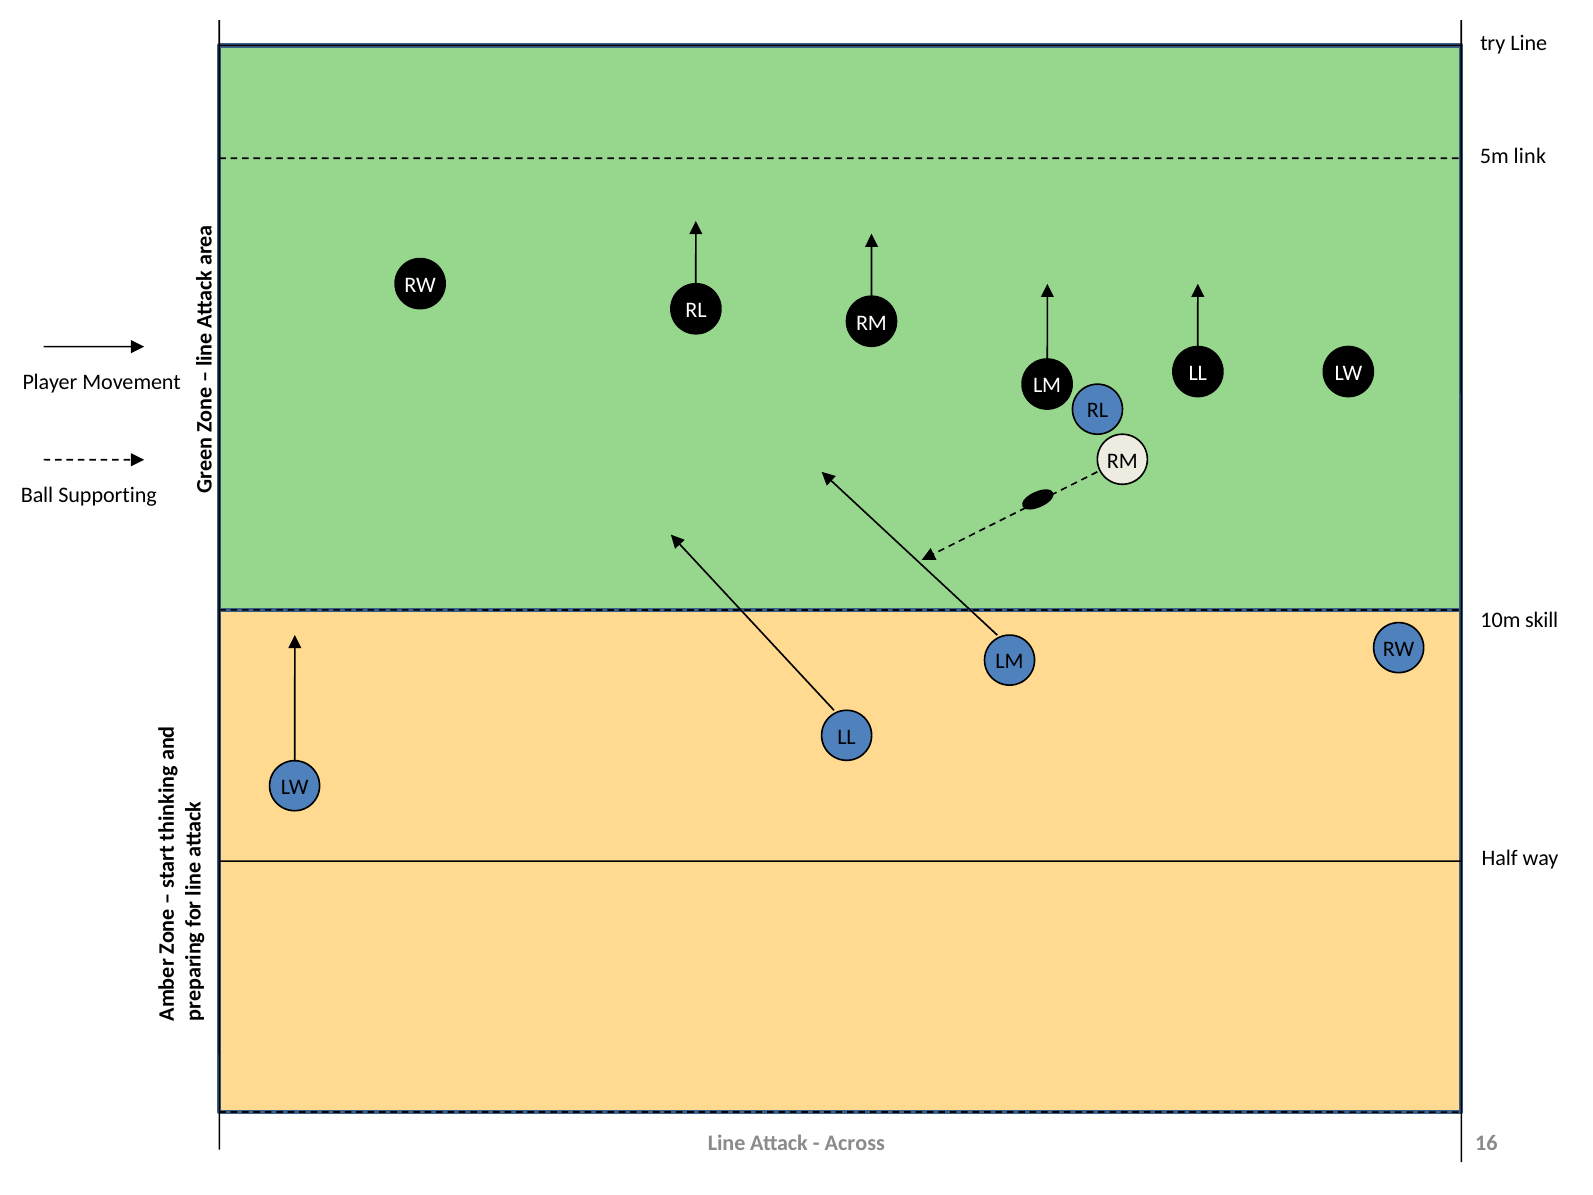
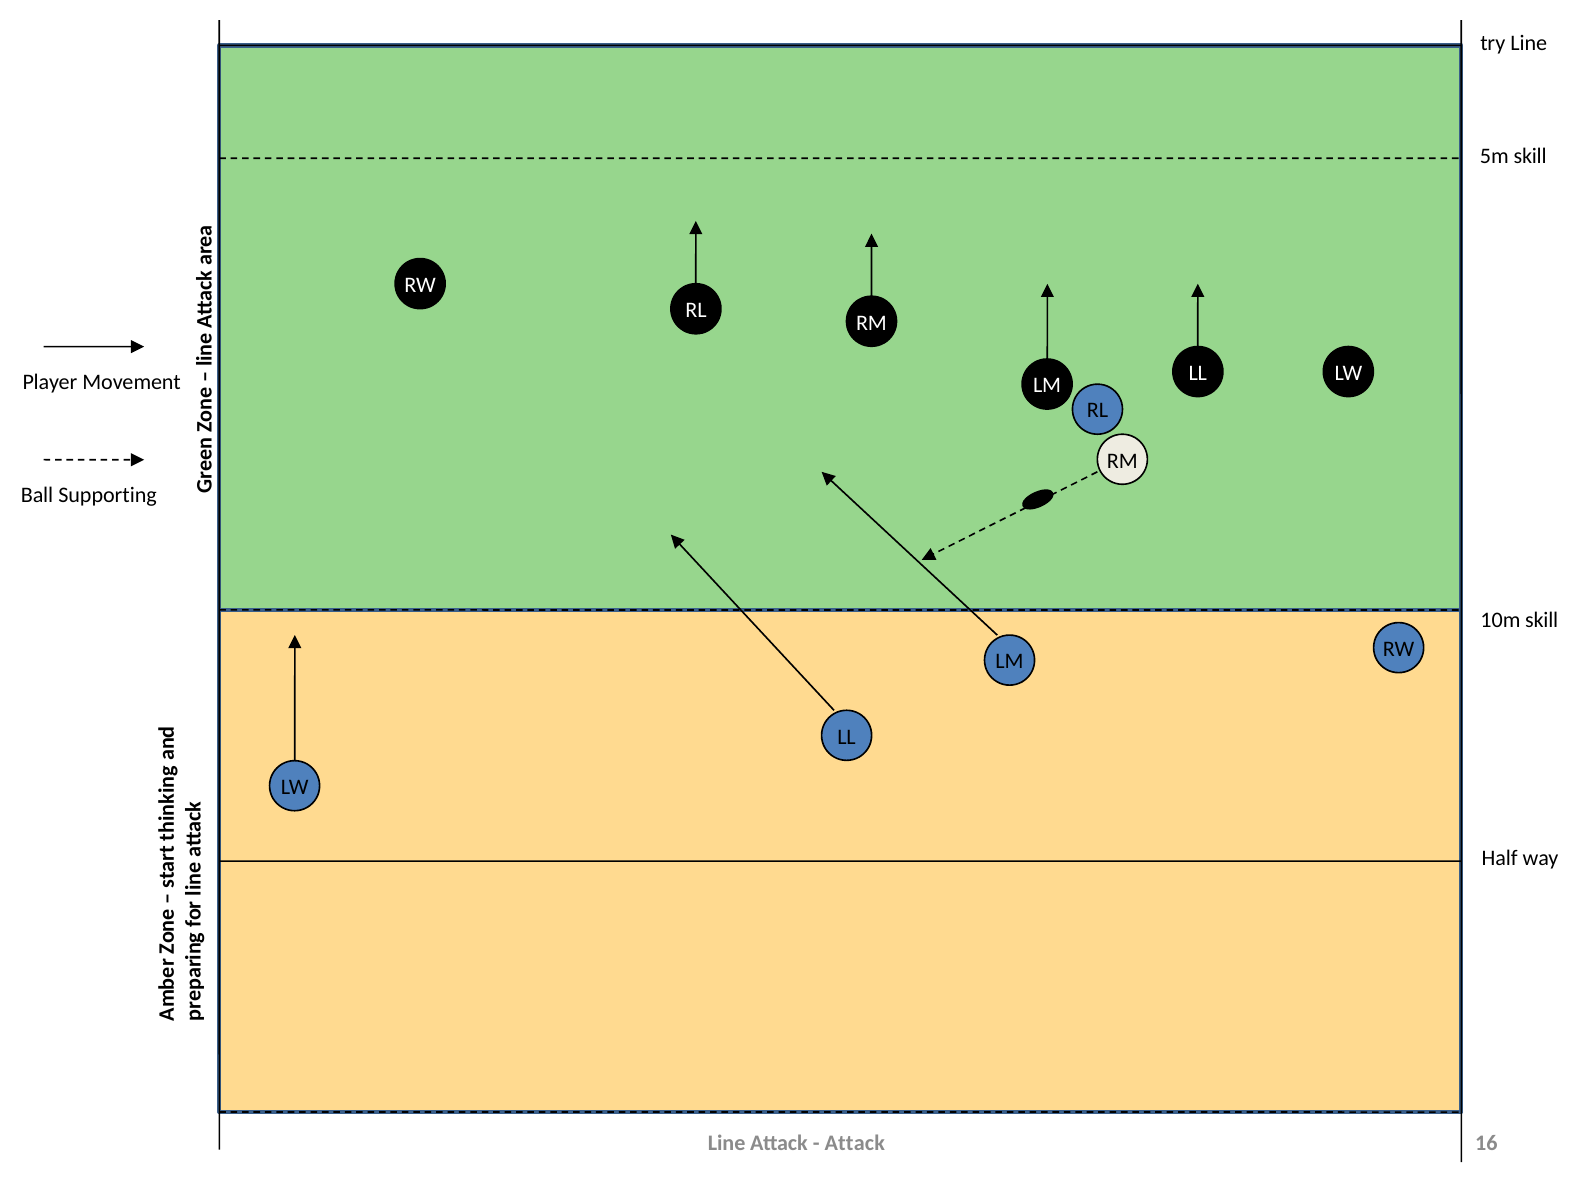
5m link: link -> skill (1530, 156)
Across: Across -> Attack (855, 1143)
